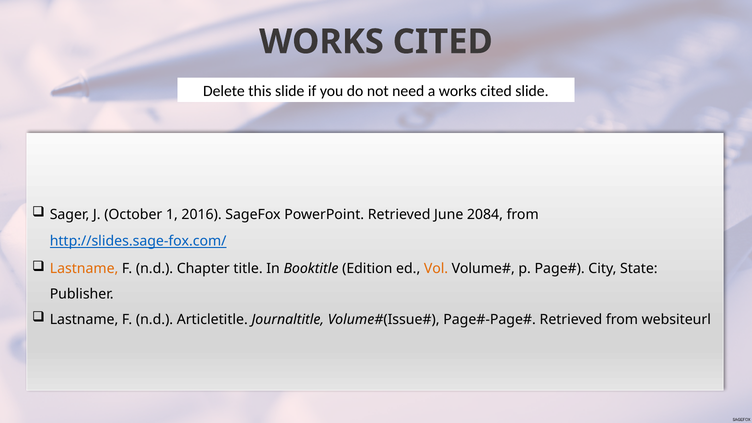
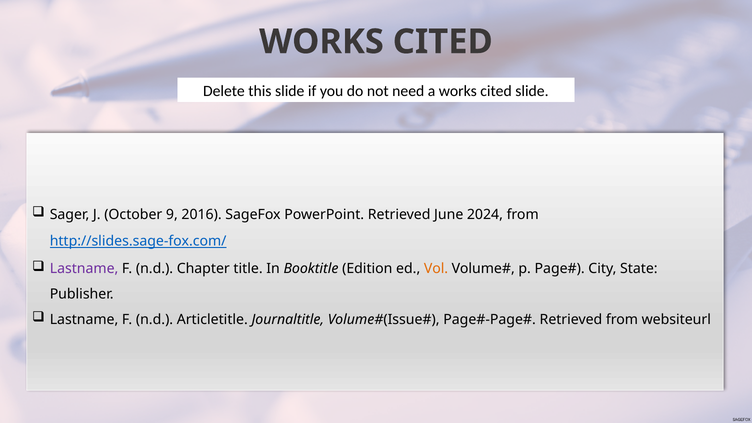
1: 1 -> 9 (172, 215)
2084: 2084 -> 2024 (485, 215)
Lastname colour: orange -> purple (84, 269)
